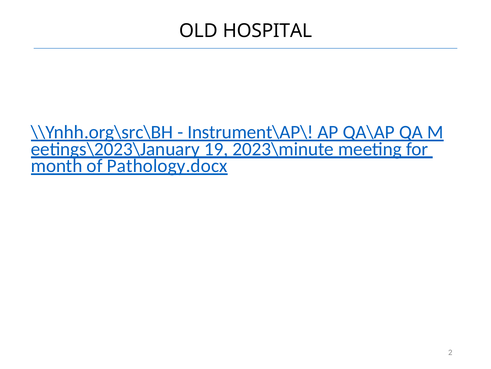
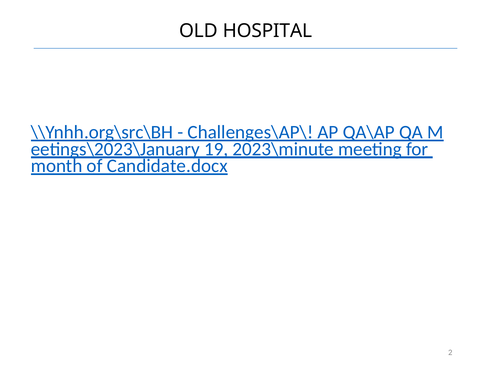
Instrument\AP\: Instrument\AP\ -> Challenges\AP\ (250, 132)
Pathology.docx: Pathology.docx -> Candidate.docx (167, 166)
